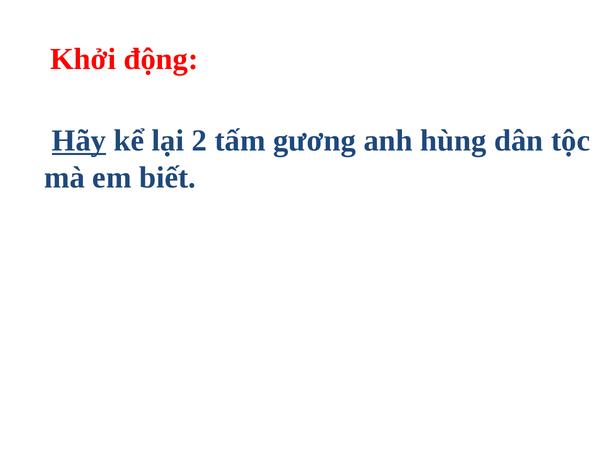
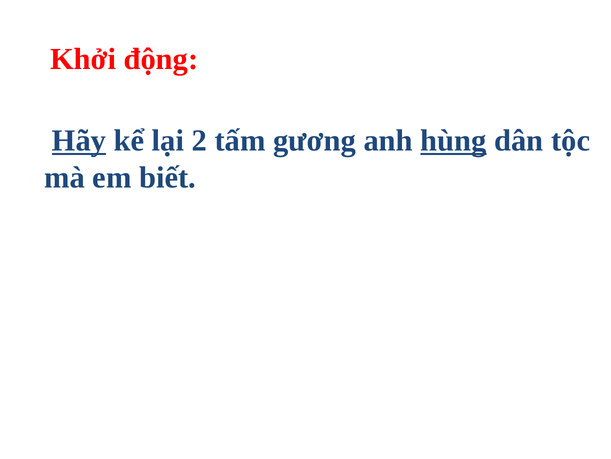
hùng underline: none -> present (454, 141)
